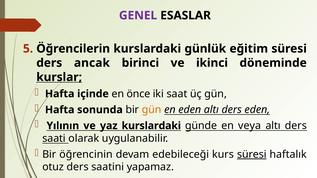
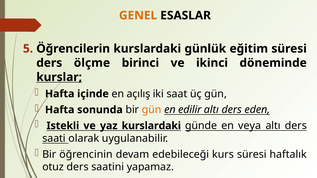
GENEL colour: purple -> orange (138, 15)
ancak: ancak -> ölçme (92, 63)
önce: önce -> açılış (138, 94)
en eden: eden -> edilir (190, 110)
Yılının: Yılının -> Istekli (63, 126)
süresi underline: present -> none (252, 155)
